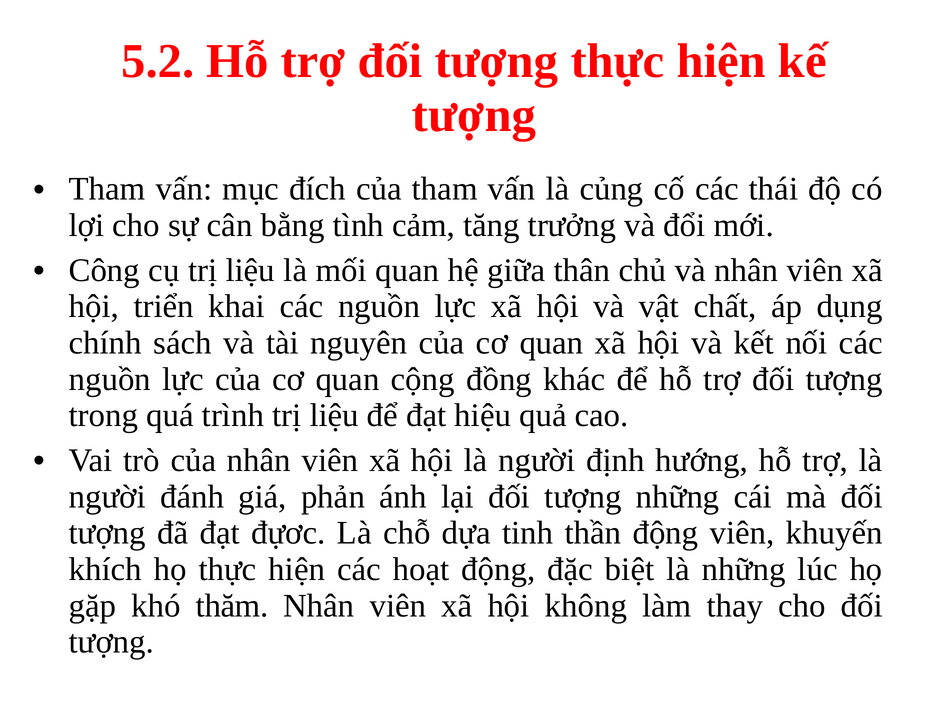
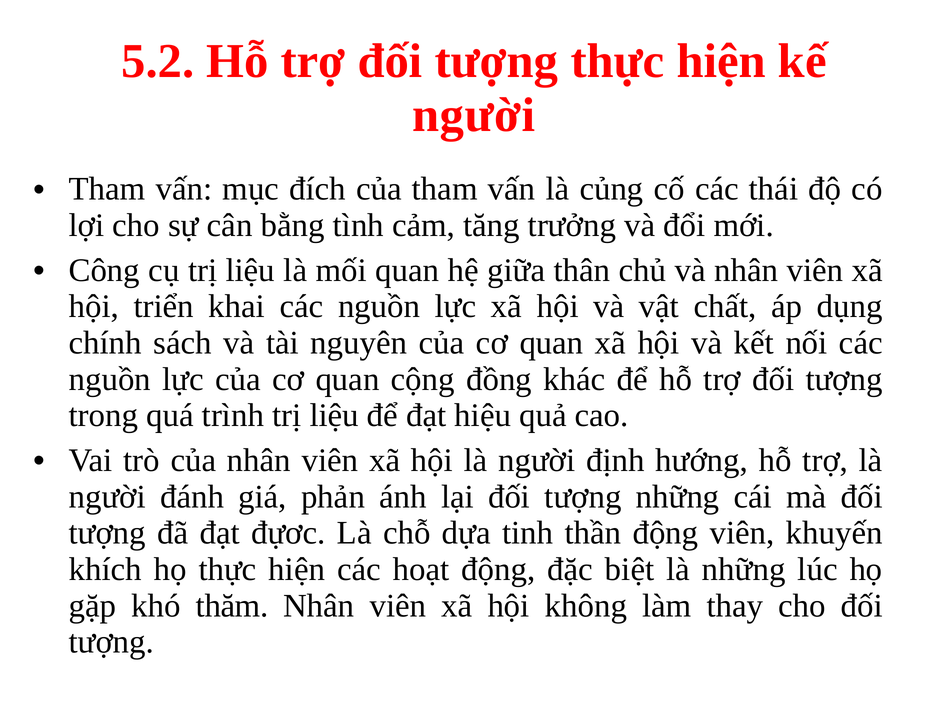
tượng: tượng -> người (474, 115)
